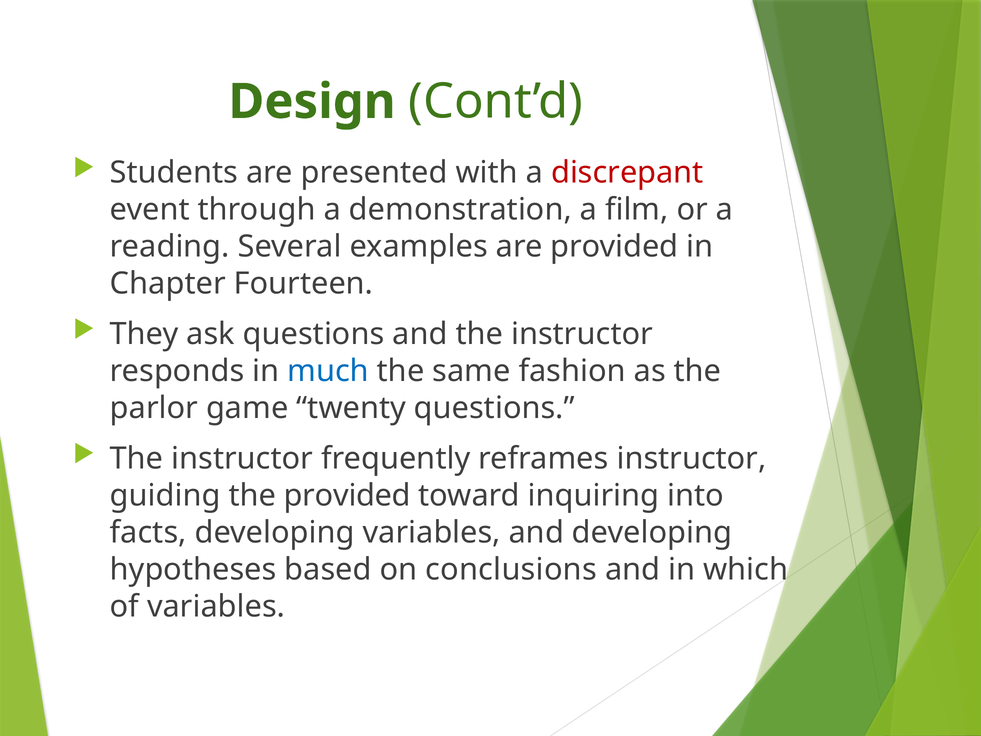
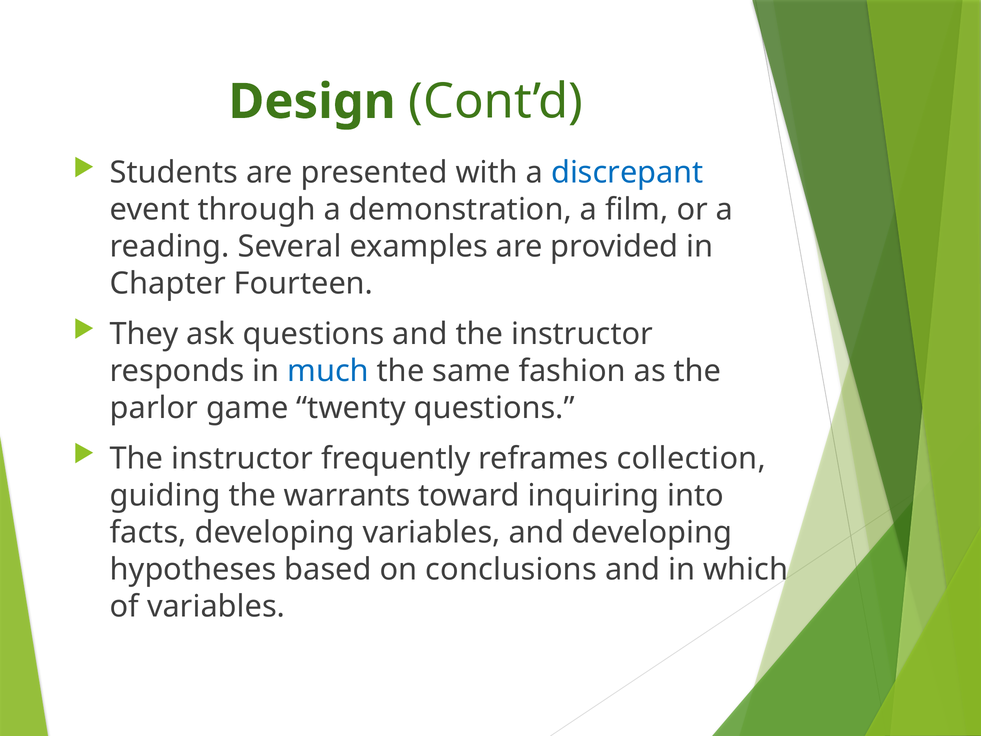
discrepant colour: red -> blue (627, 173)
reframes instructor: instructor -> collection (691, 459)
the provided: provided -> warrants (347, 495)
